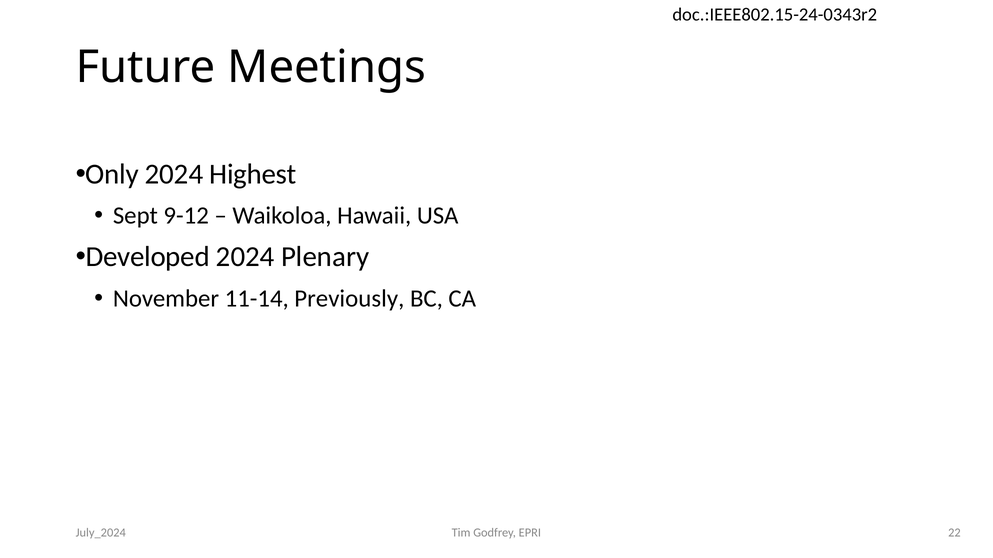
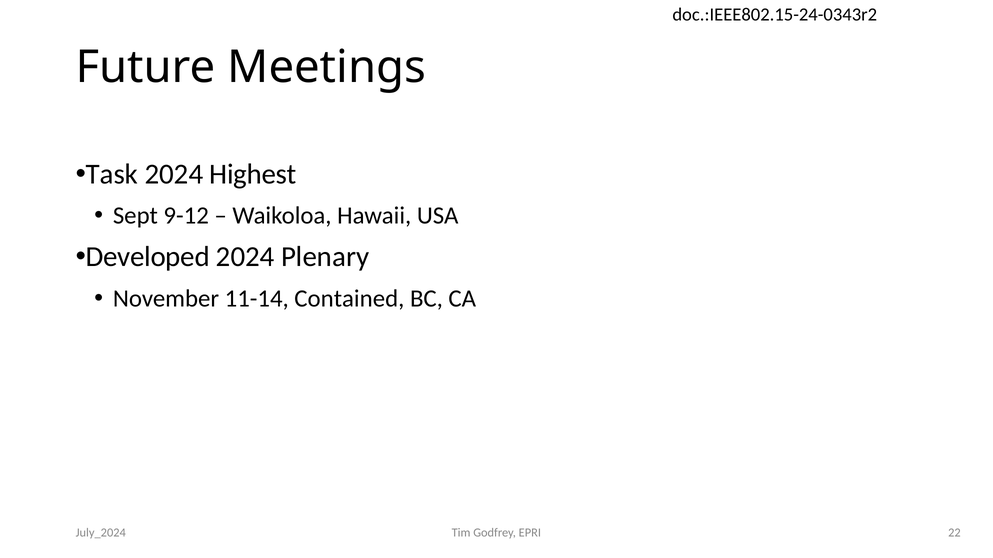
Only: Only -> Task (112, 174)
Previously: Previously -> Contained (349, 299)
